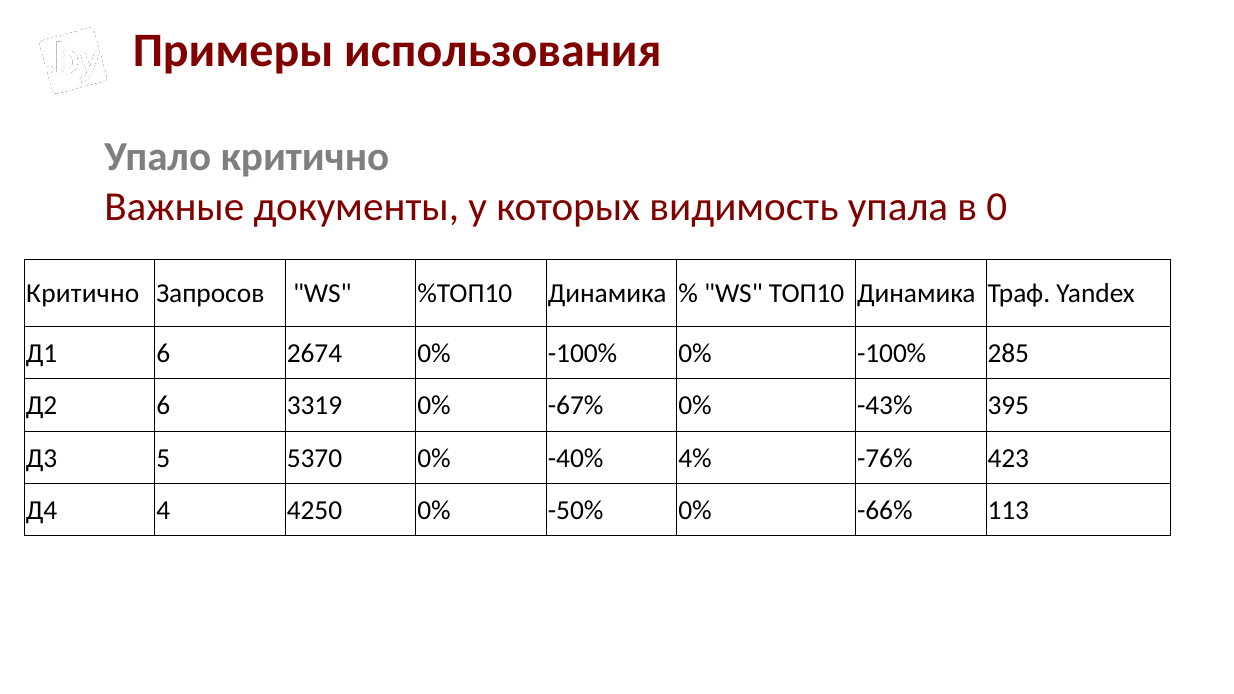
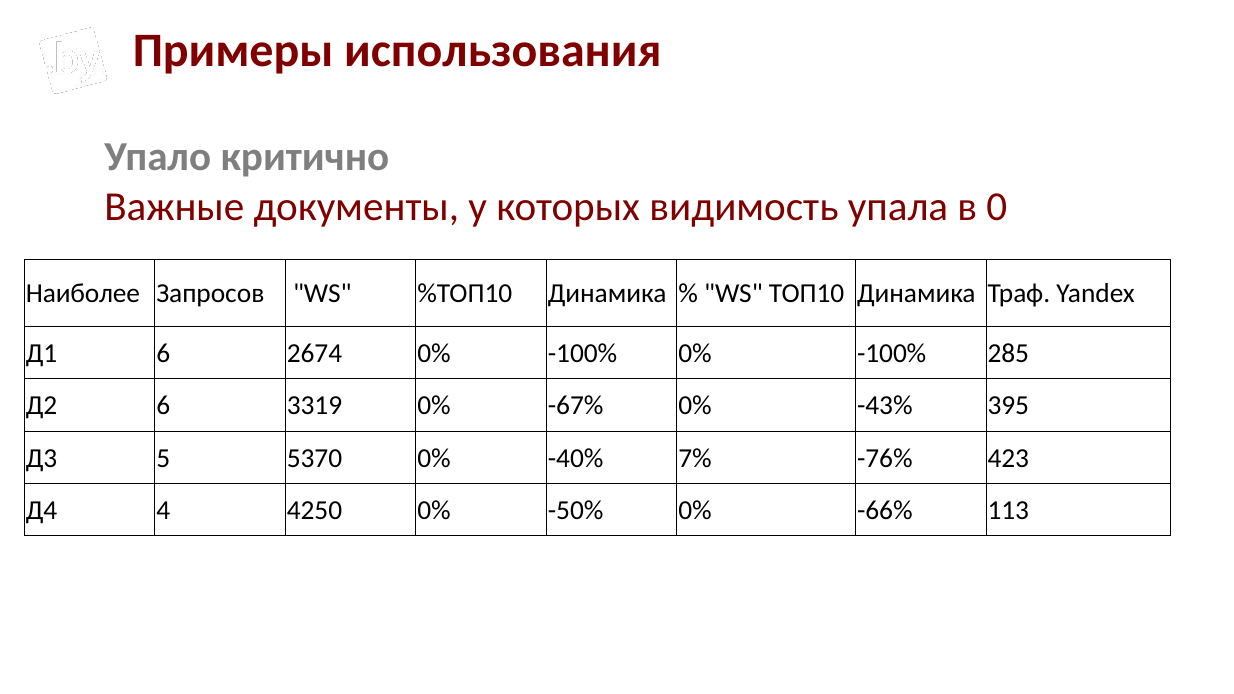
Критично: Критично -> Наиболее (83, 294)
4%: 4% -> 7% (695, 458)
